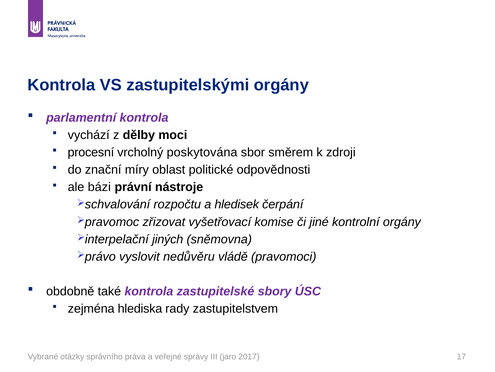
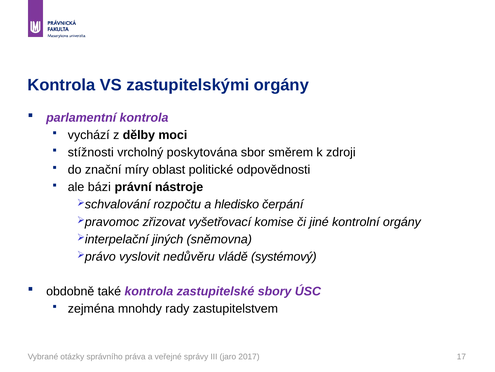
procesní: procesní -> stížnosti (91, 152)
hledisek: hledisek -> hledisko (237, 204)
pravomoci: pravomoci -> systémový (284, 256)
hlediska: hlediska -> mnohdy (140, 308)
